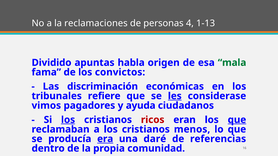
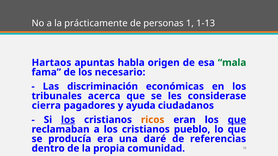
reclamaciones: reclamaciones -> prácticamente (96, 23)
4: 4 -> 1 (190, 23)
Dividido: Dividido -> Hartaos (51, 63)
convictos: convictos -> necesario (120, 72)
refiere: refiere -> acerca (104, 96)
les underline: present -> none (175, 96)
vimos: vimos -> cierra (46, 106)
ricos colour: red -> orange (153, 120)
menos: menos -> pueblo (192, 130)
era underline: present -> none (105, 139)
